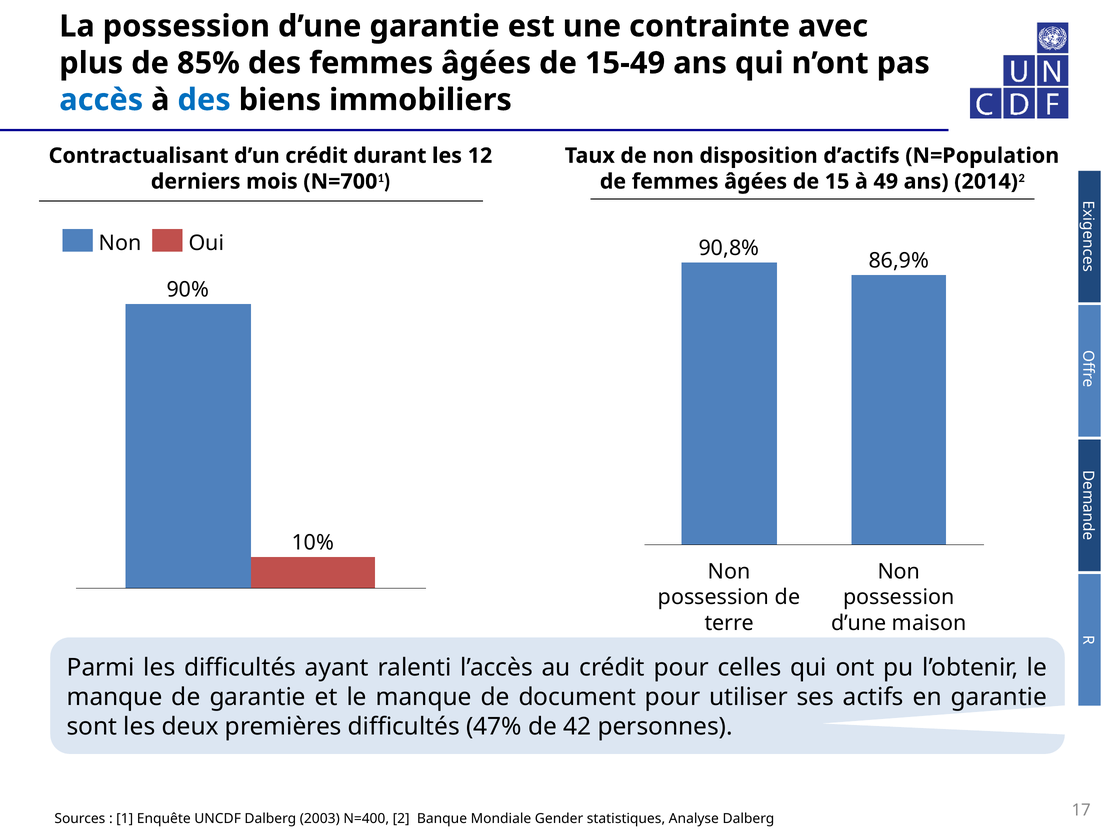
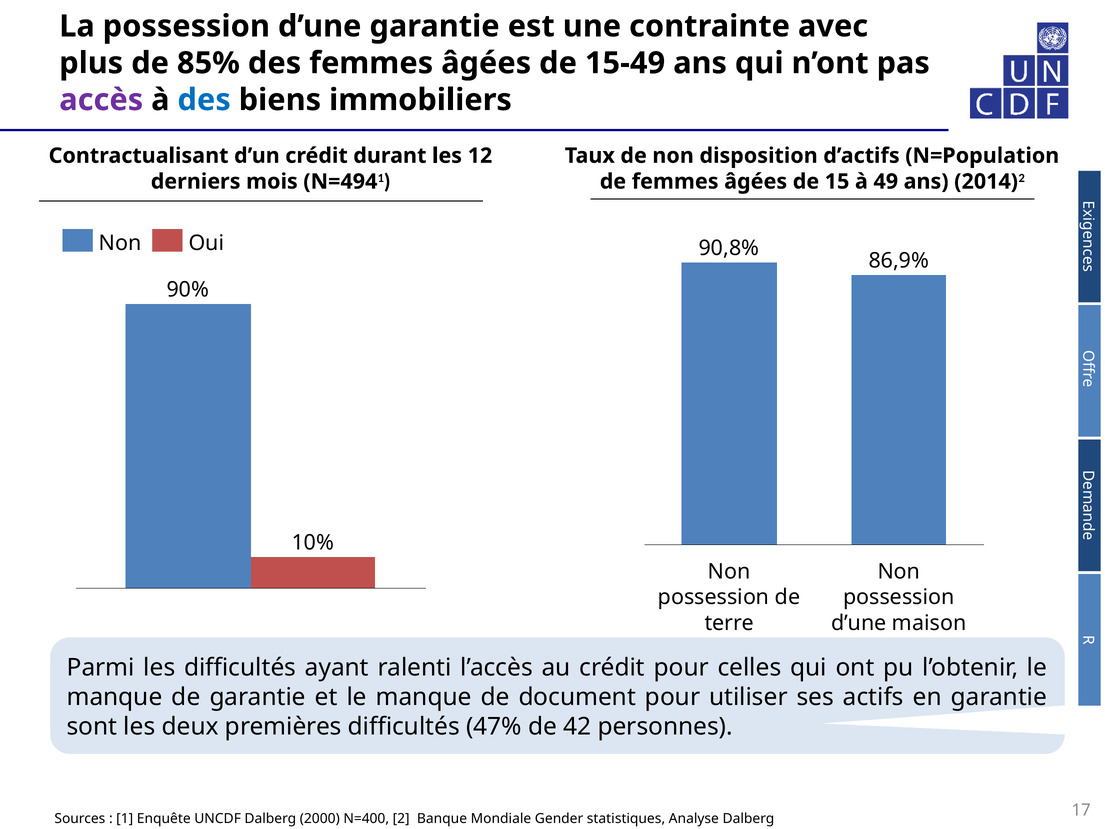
accès colour: blue -> purple (101, 100)
N=700: N=700 -> N=494 (340, 181)
2003: 2003 -> 2000 (320, 818)
